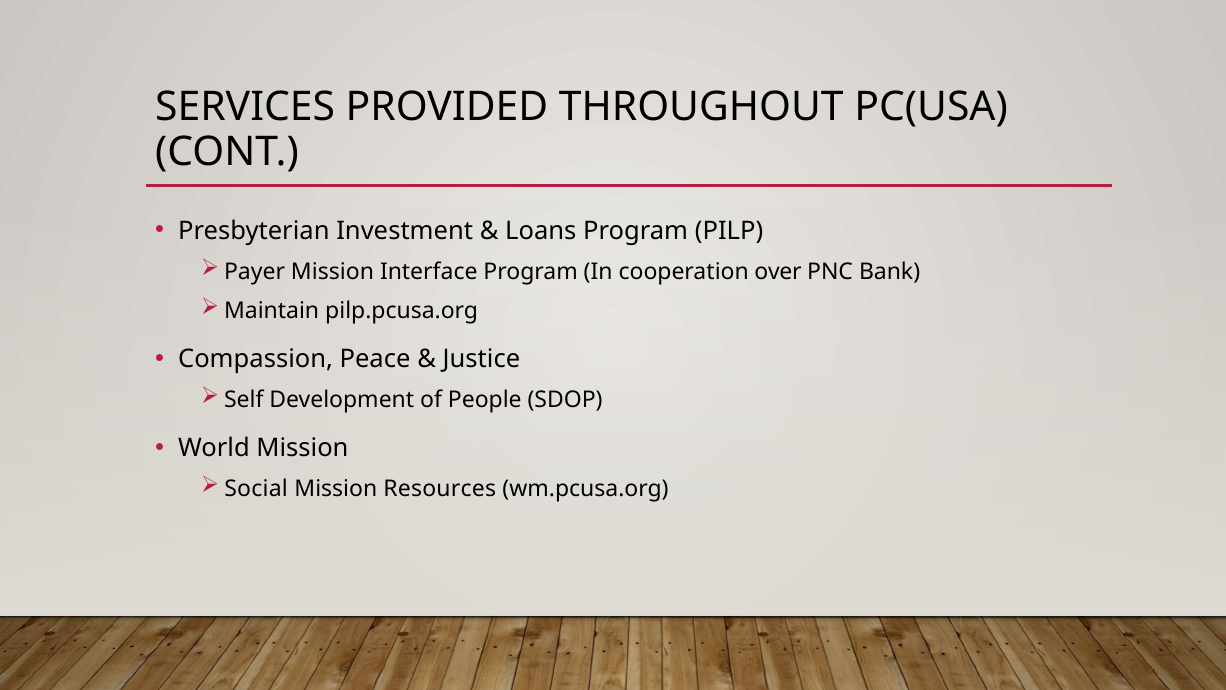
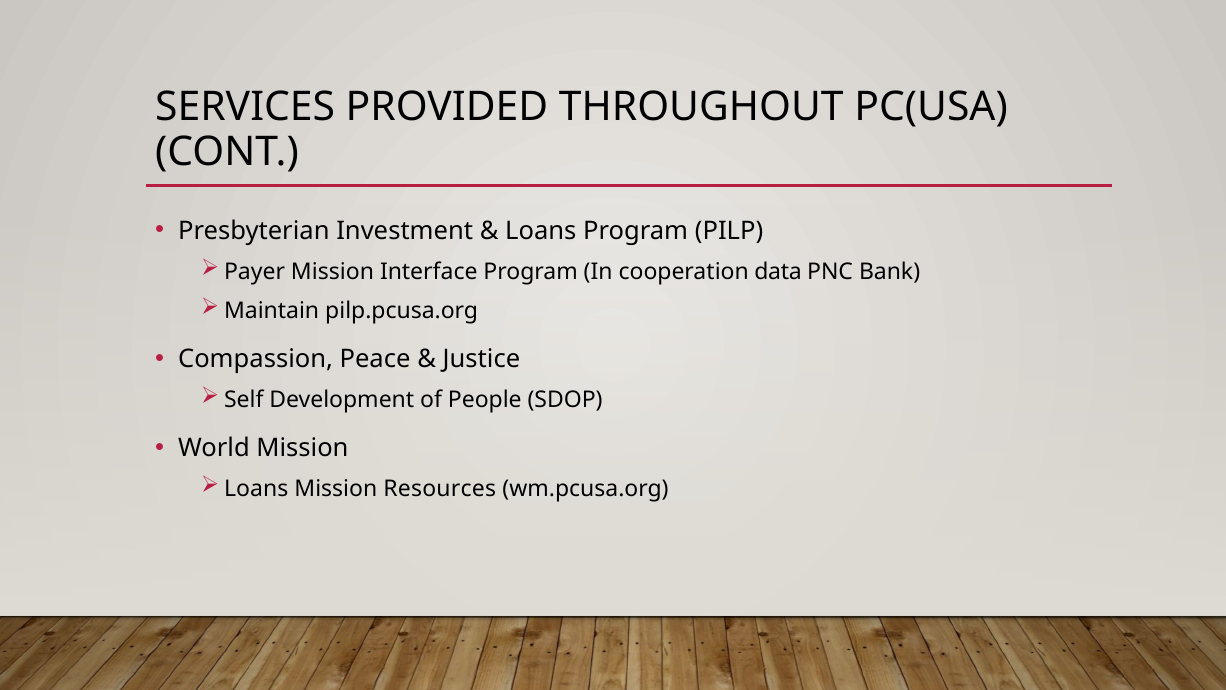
over: over -> data (778, 271)
Social: Social -> Loans (256, 489)
